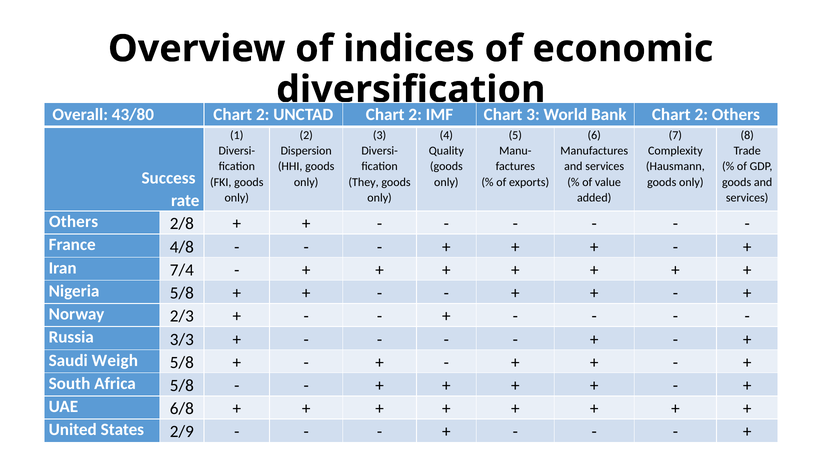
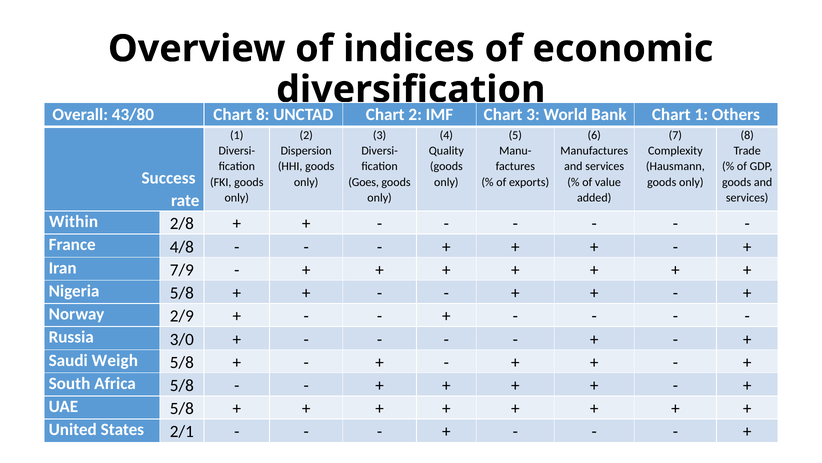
43/80 Chart 2: 2 -> 8 (263, 115)
Bank Chart 2: 2 -> 1 (701, 115)
They: They -> Goes (364, 182)
Others: Others -> Within (74, 221)
7/4: 7/4 -> 7/9 (182, 270)
2/3: 2/3 -> 2/9 (182, 316)
3/3: 3/3 -> 3/0 (182, 339)
UAE 6/8: 6/8 -> 5/8 (182, 408)
2/9: 2/9 -> 2/1 (182, 431)
